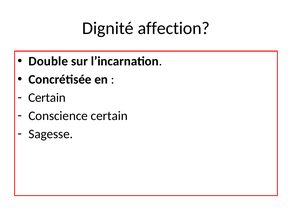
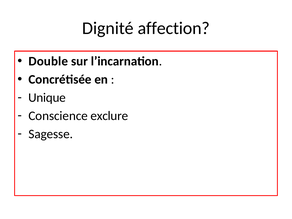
Certain: Certain -> Unique (47, 98)
Conscience certain: certain -> exclure (109, 116)
